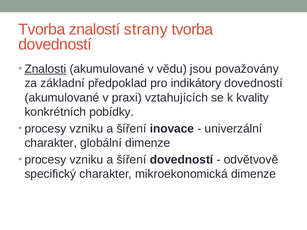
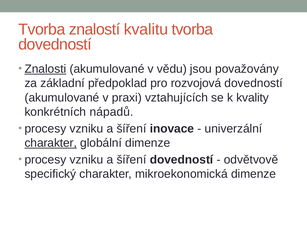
strany: strany -> kvalitu (146, 29)
indikátory: indikátory -> rozvojová (196, 83)
pobídky: pobídky -> nápadů (112, 112)
charakter underline: none -> present (51, 143)
